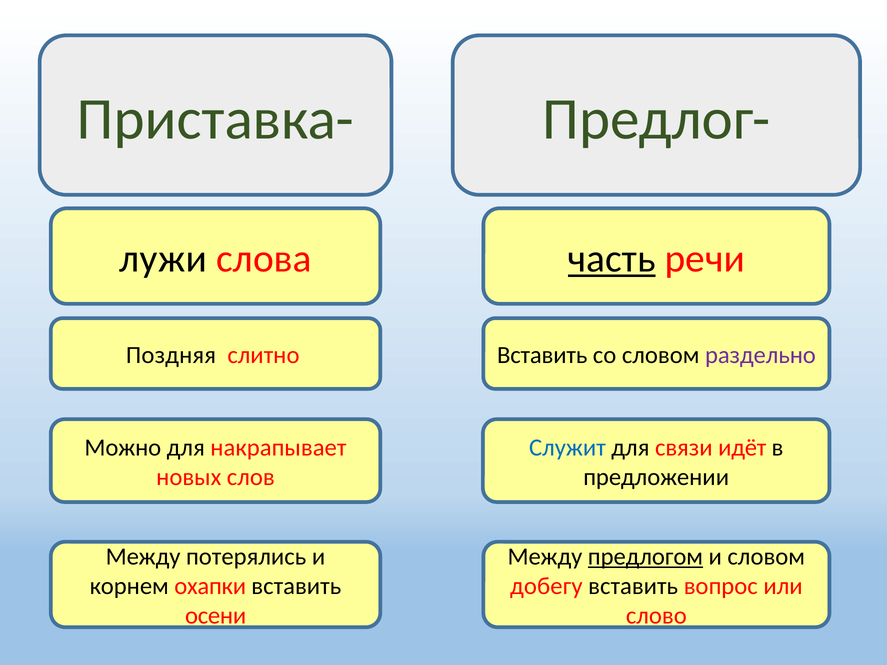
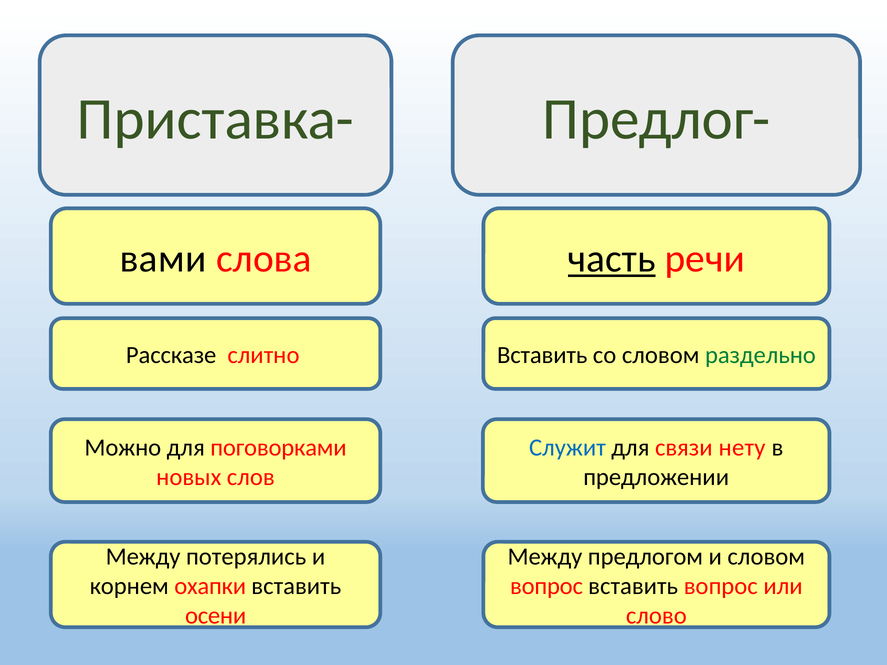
лужи: лужи -> вами (163, 259)
Поздняя: Поздняя -> Рассказе (171, 355)
раздельно colour: purple -> green (760, 355)
накрапывает: накрапывает -> поговорками (279, 448)
идёт: идёт -> нету (742, 448)
предлогом underline: present -> none (645, 557)
добегу: добегу -> вопрос (547, 586)
